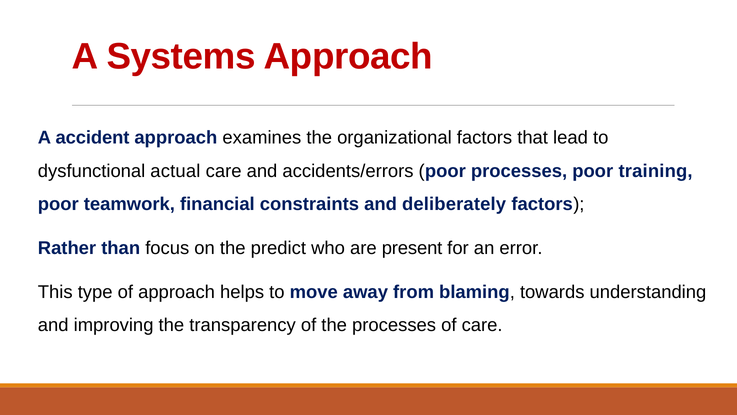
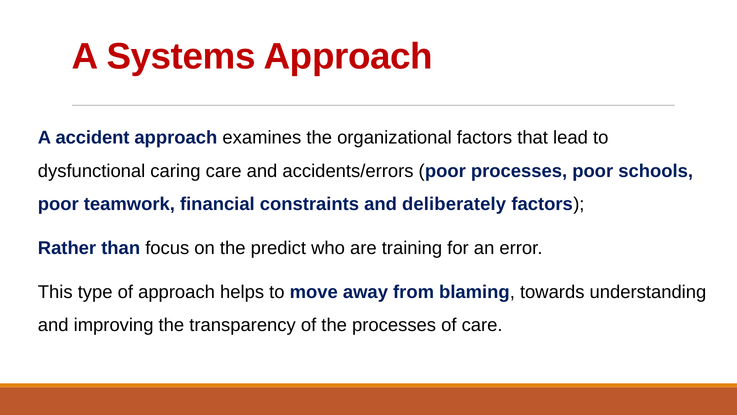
actual: actual -> caring (175, 171)
training: training -> schools (656, 171)
present: present -> training (412, 248)
